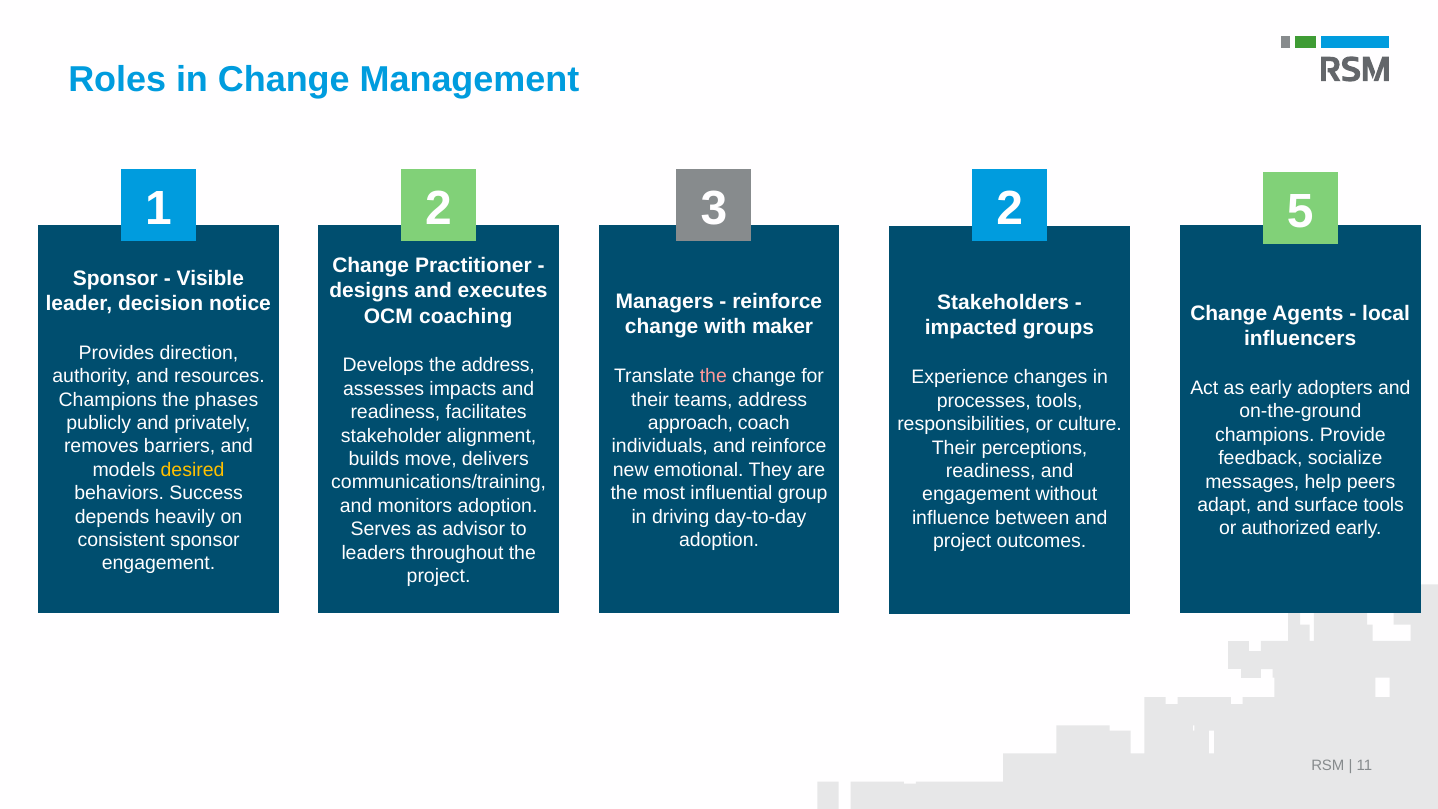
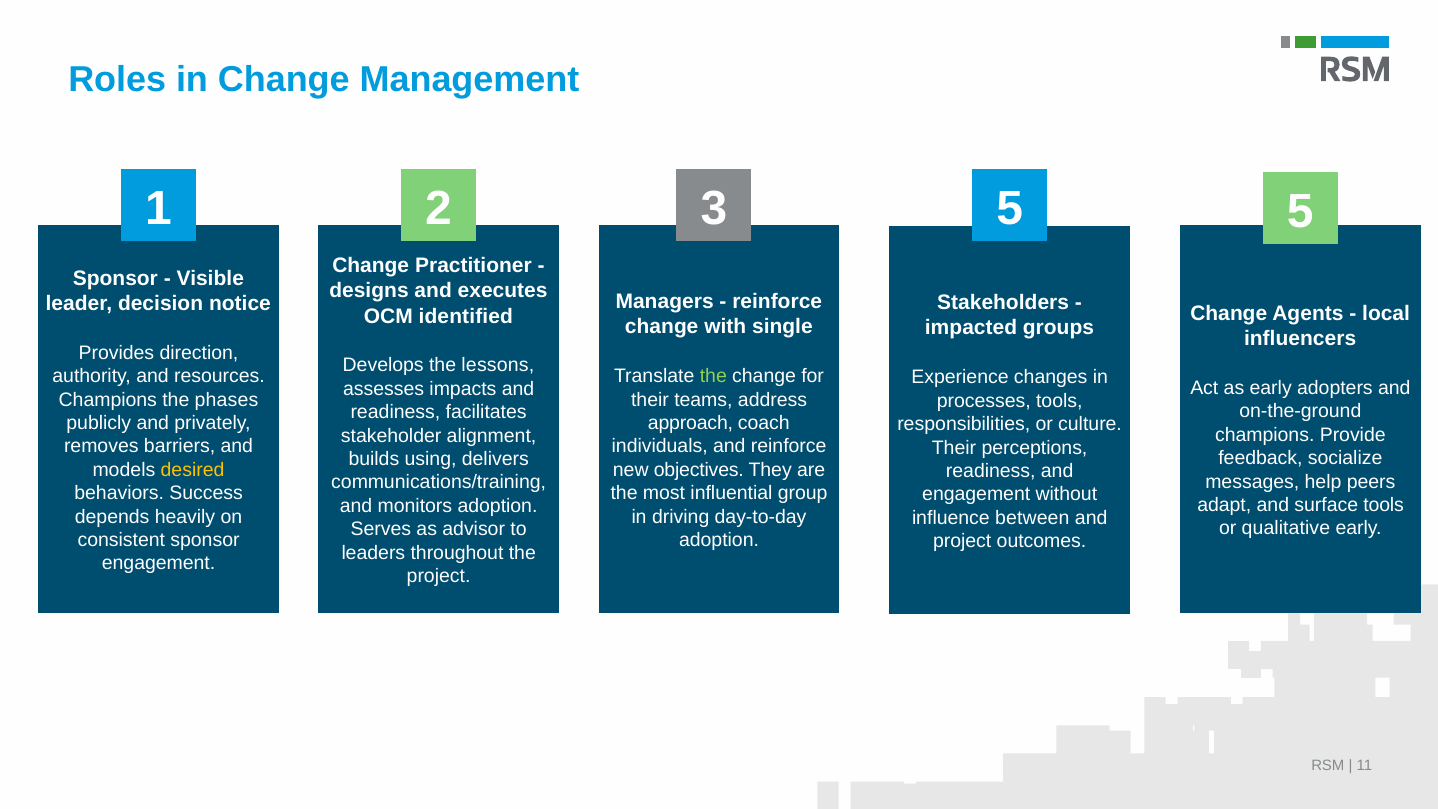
3 2: 2 -> 5 (1010, 208)
coaching: coaching -> identified (466, 316)
maker: maker -> single (782, 327)
the address: address -> lessons (498, 365)
the colour: pink -> light green (713, 376)
move: move -> using (431, 459)
emotional: emotional -> objectives (699, 470)
authorized: authorized -> qualitative (1286, 528)
